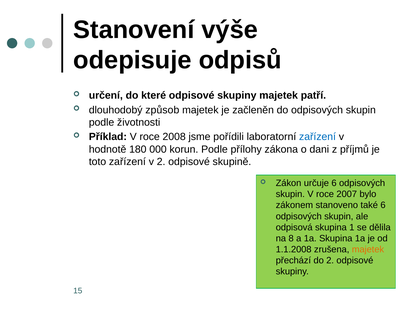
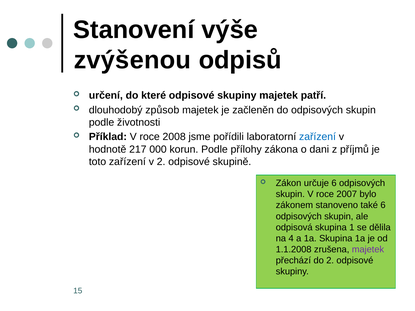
odepisuje: odepisuje -> zvýšenou (132, 60)
180: 180 -> 217 (138, 149)
8: 8 -> 4 (291, 239)
majetek colour: orange -> purple (368, 250)
